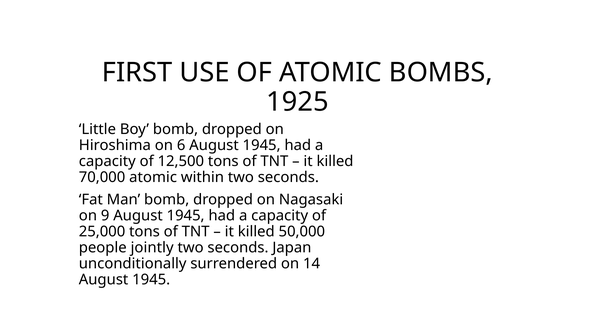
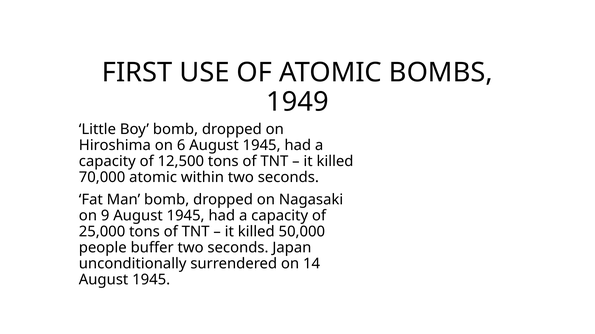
1925: 1925 -> 1949 (297, 102)
jointly: jointly -> buffer (152, 248)
